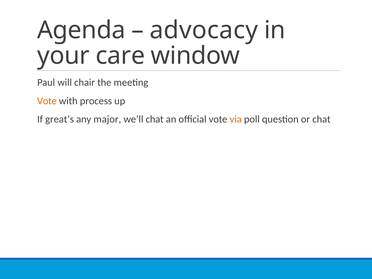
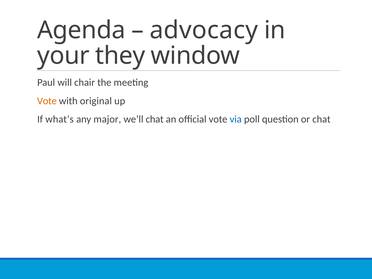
care: care -> they (120, 56)
process: process -> original (96, 101)
great’s: great’s -> what’s (60, 119)
via colour: orange -> blue (236, 119)
